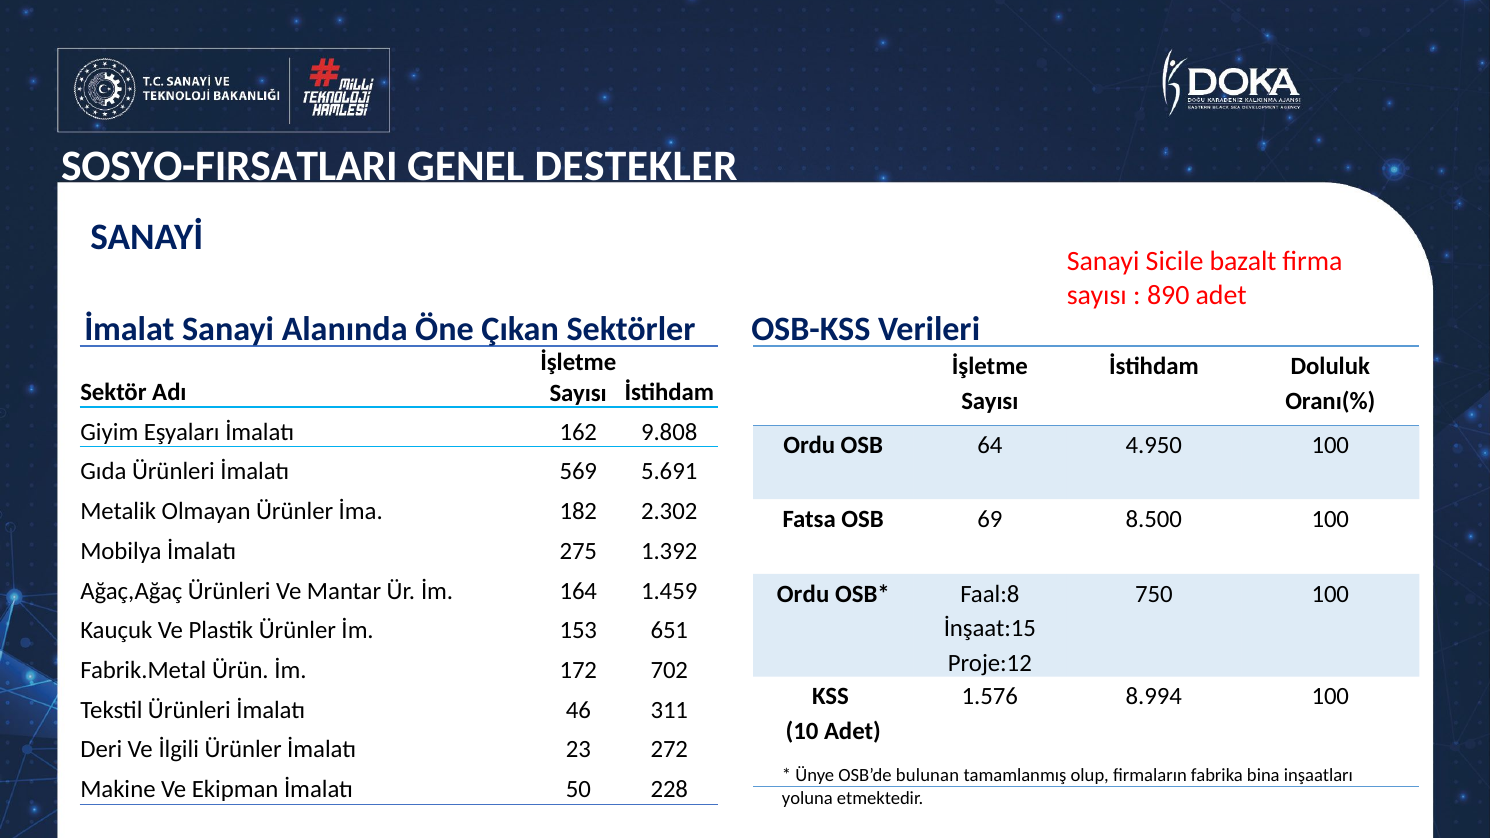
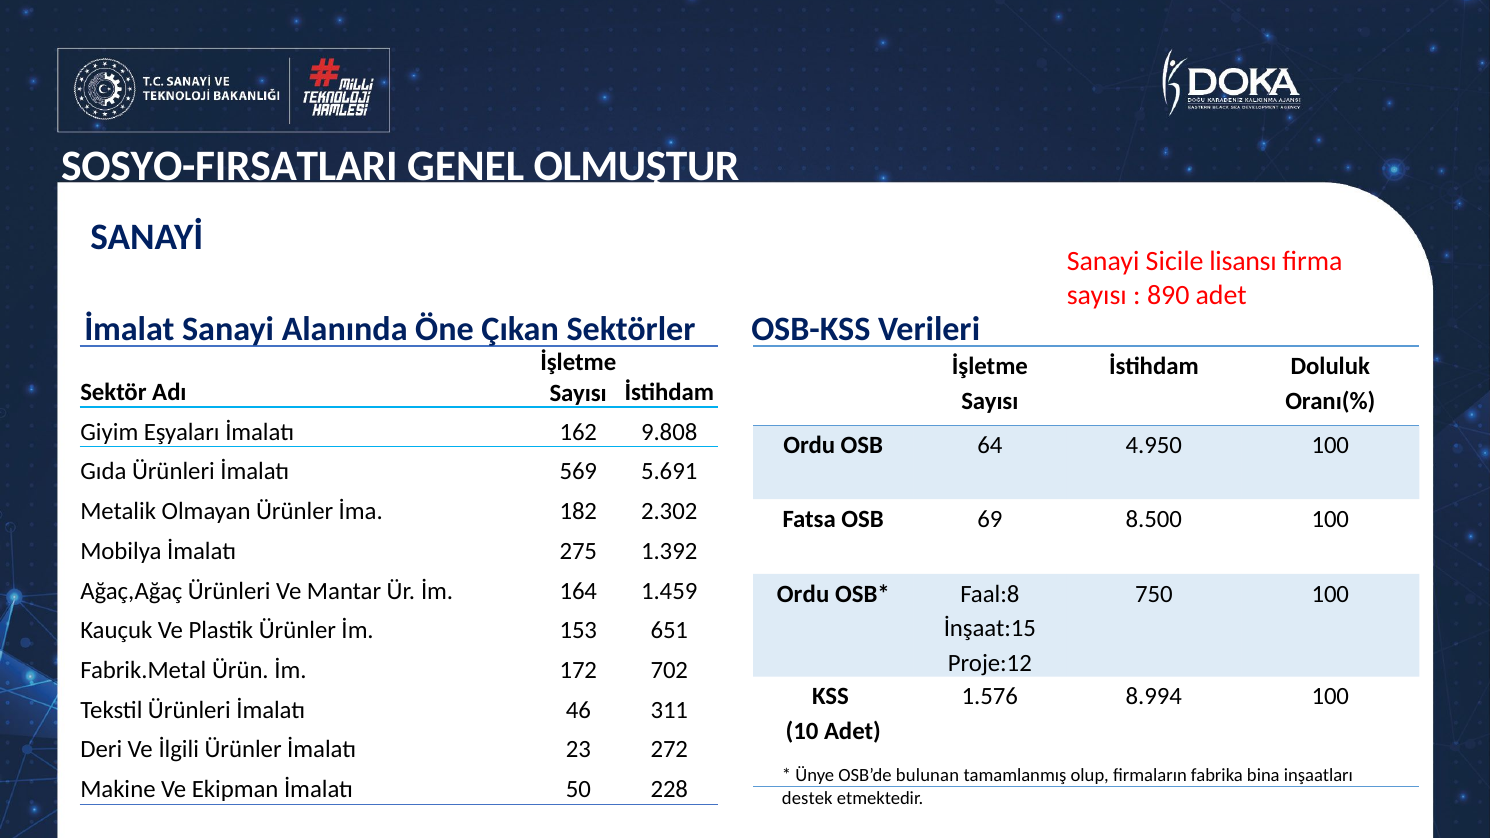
DESTEKLER: DESTEKLER -> OLMUŞTUR (636, 166)
bazalt: bazalt -> lisansı (1243, 261)
yoluna: yoluna -> destek (807, 798)
